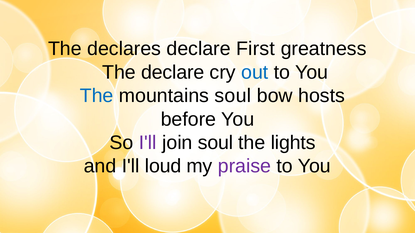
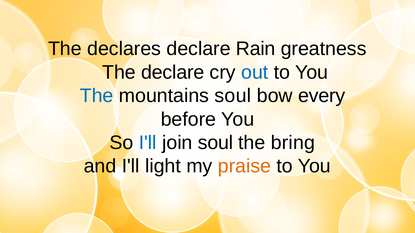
First: First -> Rain (256, 49)
hosts: hosts -> every (322, 96)
I'll colour: purple -> blue (148, 143)
lights: lights -> bring (293, 143)
loud: loud -> light (163, 166)
praise colour: purple -> orange (244, 166)
